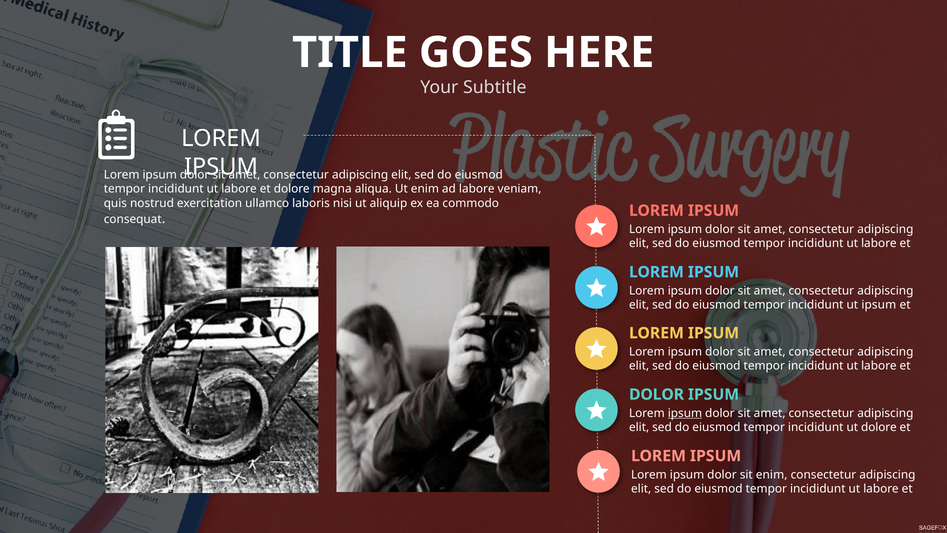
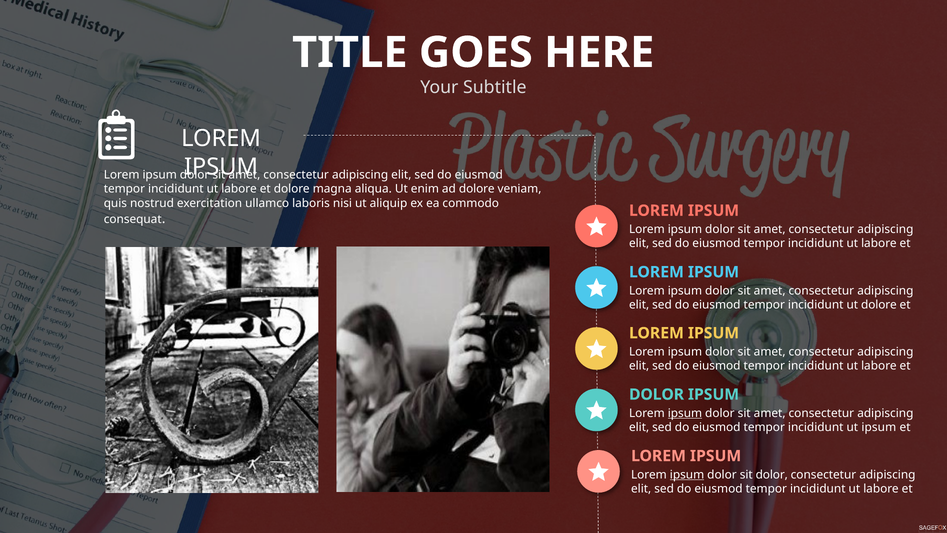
ad labore: labore -> dolore (477, 189)
ut ipsum: ipsum -> dolore (879, 305)
ut dolore: dolore -> ipsum (879, 427)
ipsum underline: none -> present (687, 474)
sit enim: enim -> dolor (772, 474)
